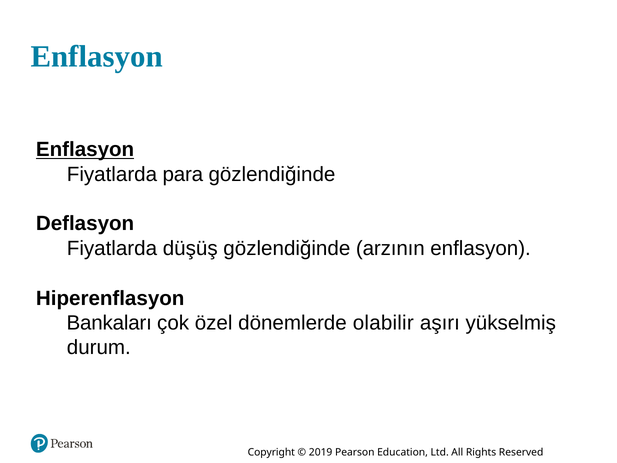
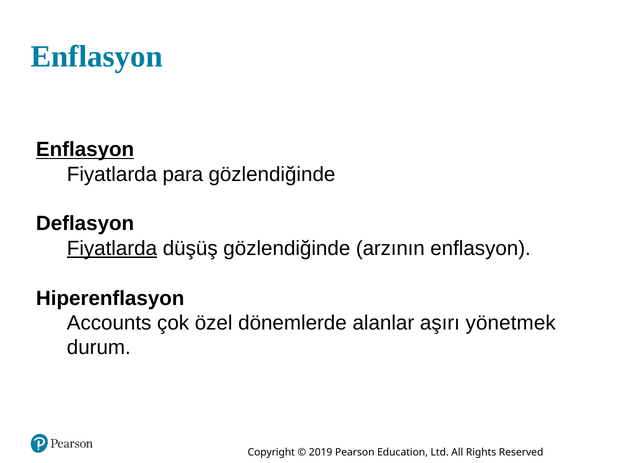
Fiyatlarda underline: none -> present (112, 248)
Bankaları: Bankaları -> Accounts (109, 323)
olabilir: olabilir -> alanlar (383, 323)
yükselmiş: yükselmiş -> yönetmek (511, 323)
